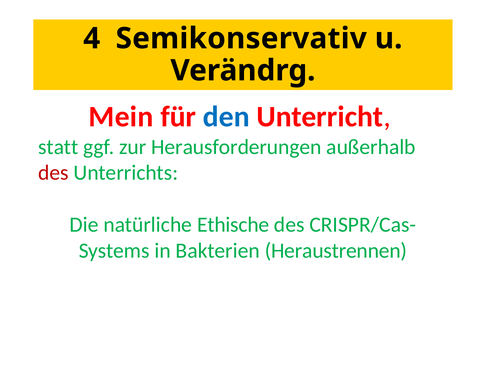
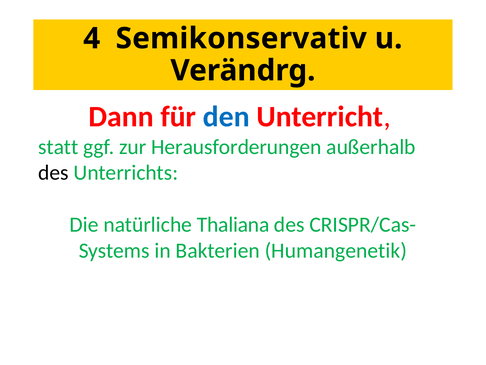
Mein: Mein -> Dann (121, 116)
des colour: red -> black (53, 173)
Ethische: Ethische -> Thaliana (233, 224)
Heraustrennen: Heraustrennen -> Humangenetik (336, 250)
